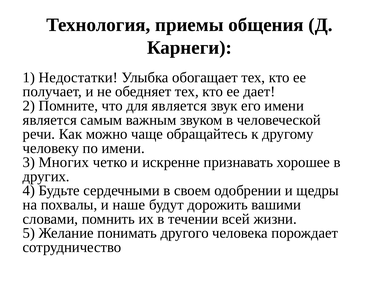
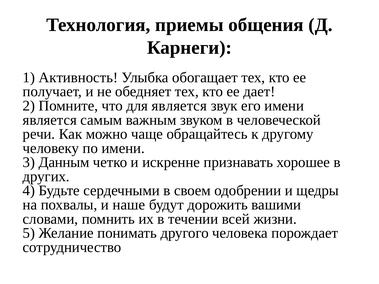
Недостатки: Недостатки -> Активность (78, 78)
Многих: Многих -> Данным (64, 162)
